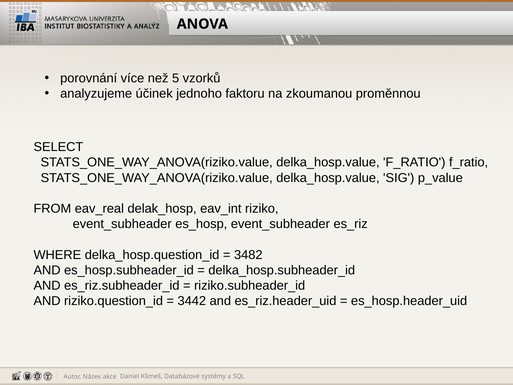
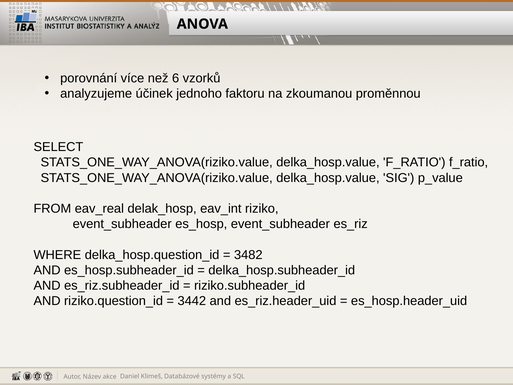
5: 5 -> 6 (176, 78)
